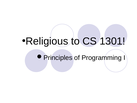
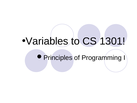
Religious: Religious -> Variables (47, 41)
